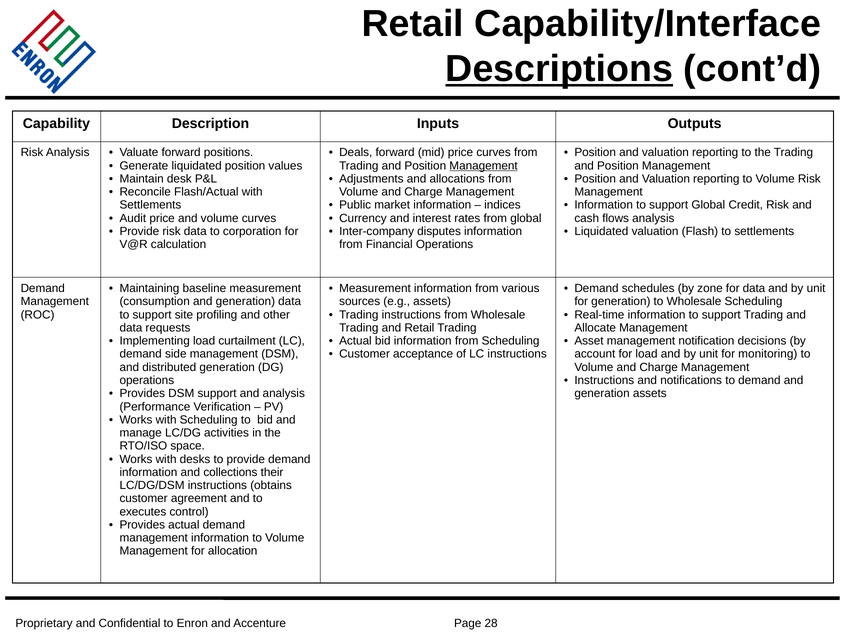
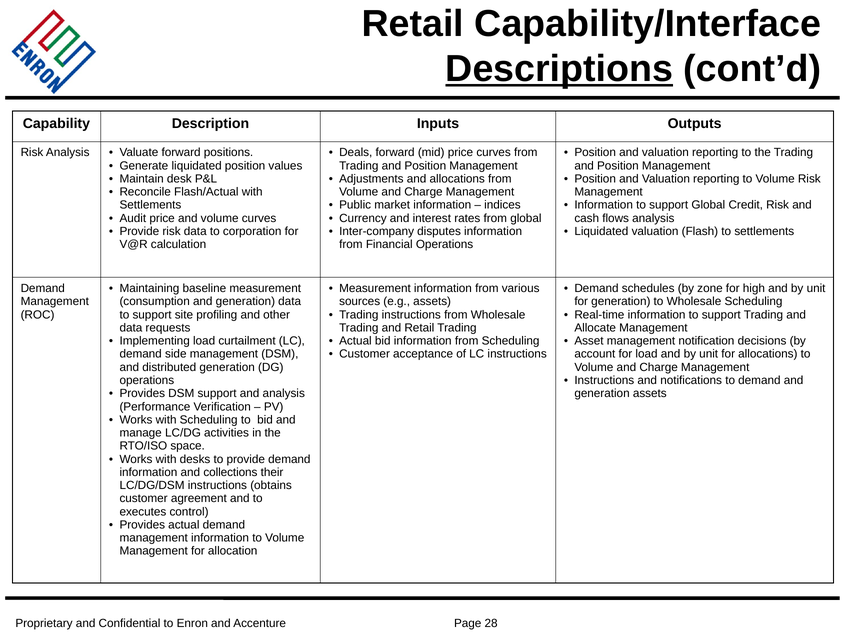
Management underline: present -> none (484, 166)
for data: data -> high (754, 288)
for monitoring: monitoring -> allocations (768, 354)
